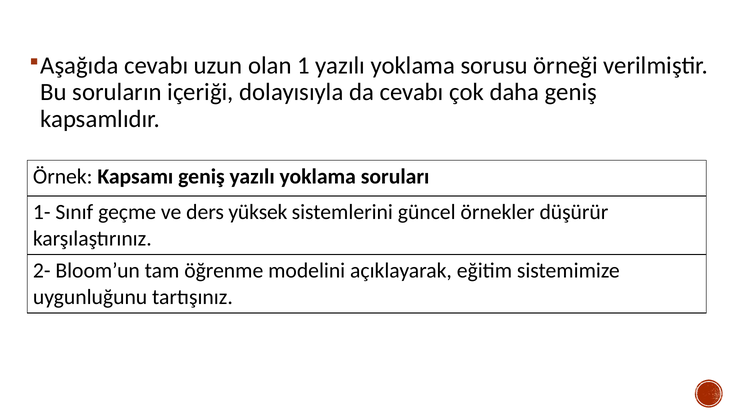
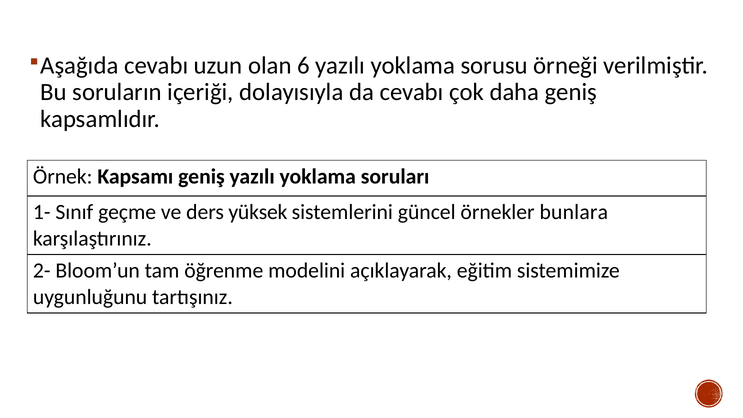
1: 1 -> 6 (304, 65)
düşürür: düşürür -> bunlara (574, 212)
